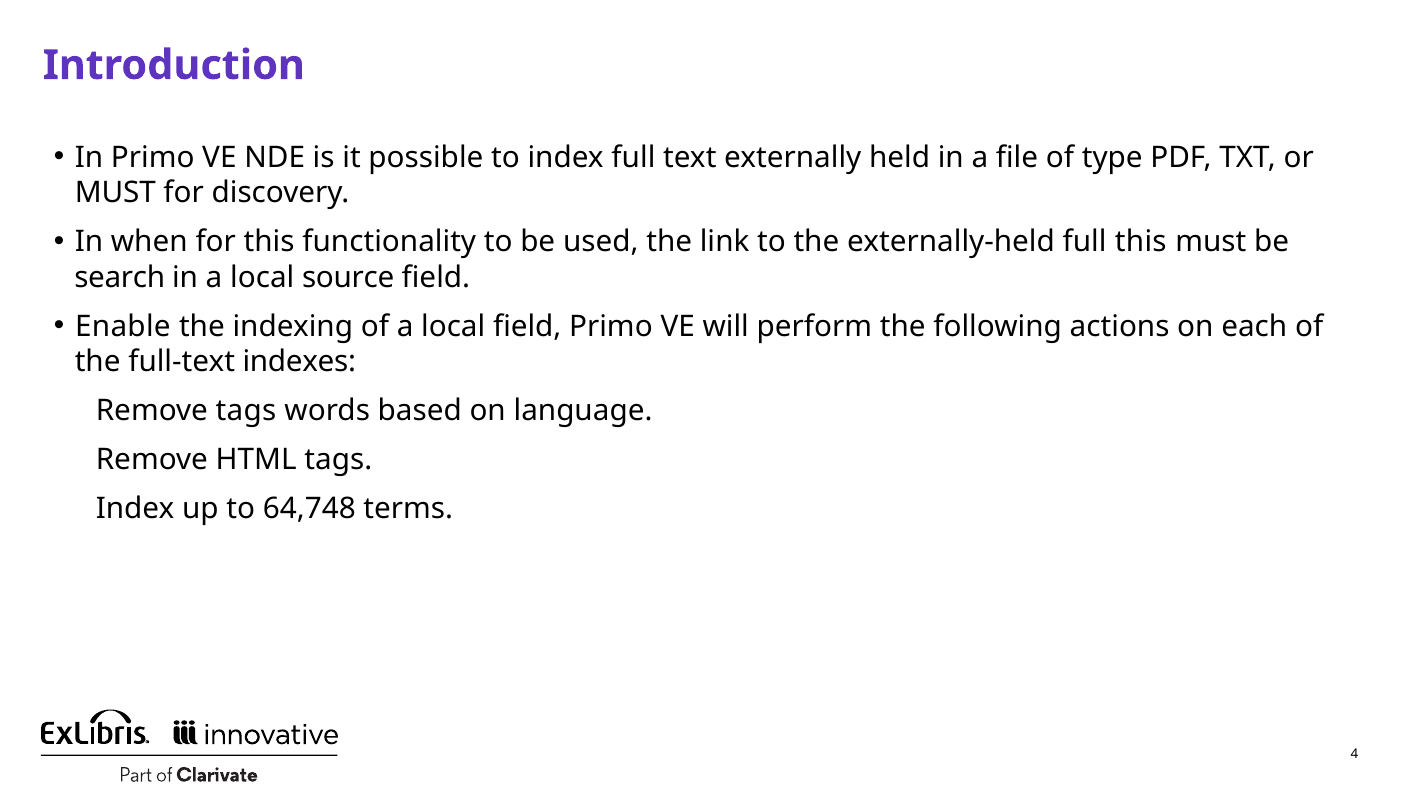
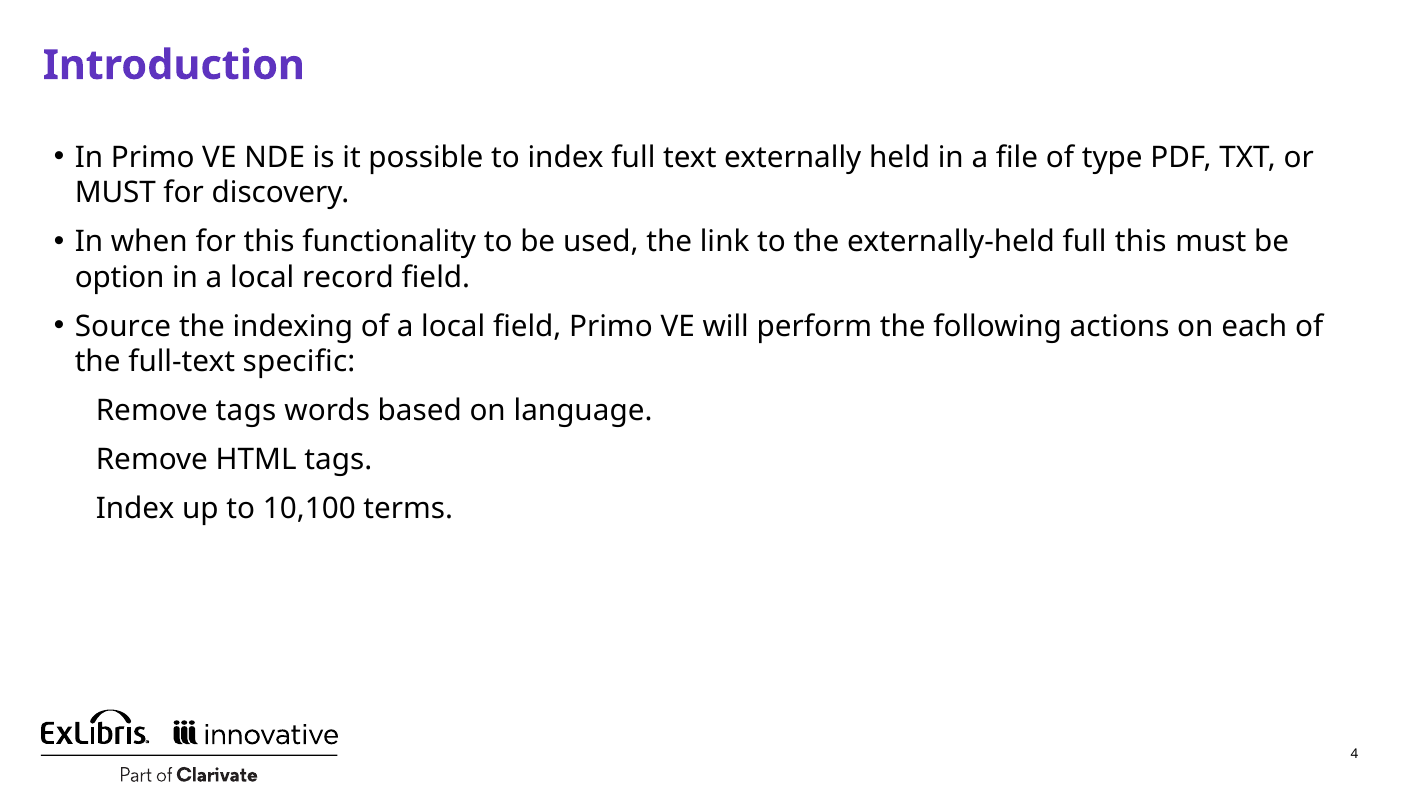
search: search -> option (120, 277)
source: source -> record (348, 277)
Enable: Enable -> Source (123, 326)
indexes: indexes -> specific (299, 362)
64,748: 64,748 -> 10,100 (309, 509)
